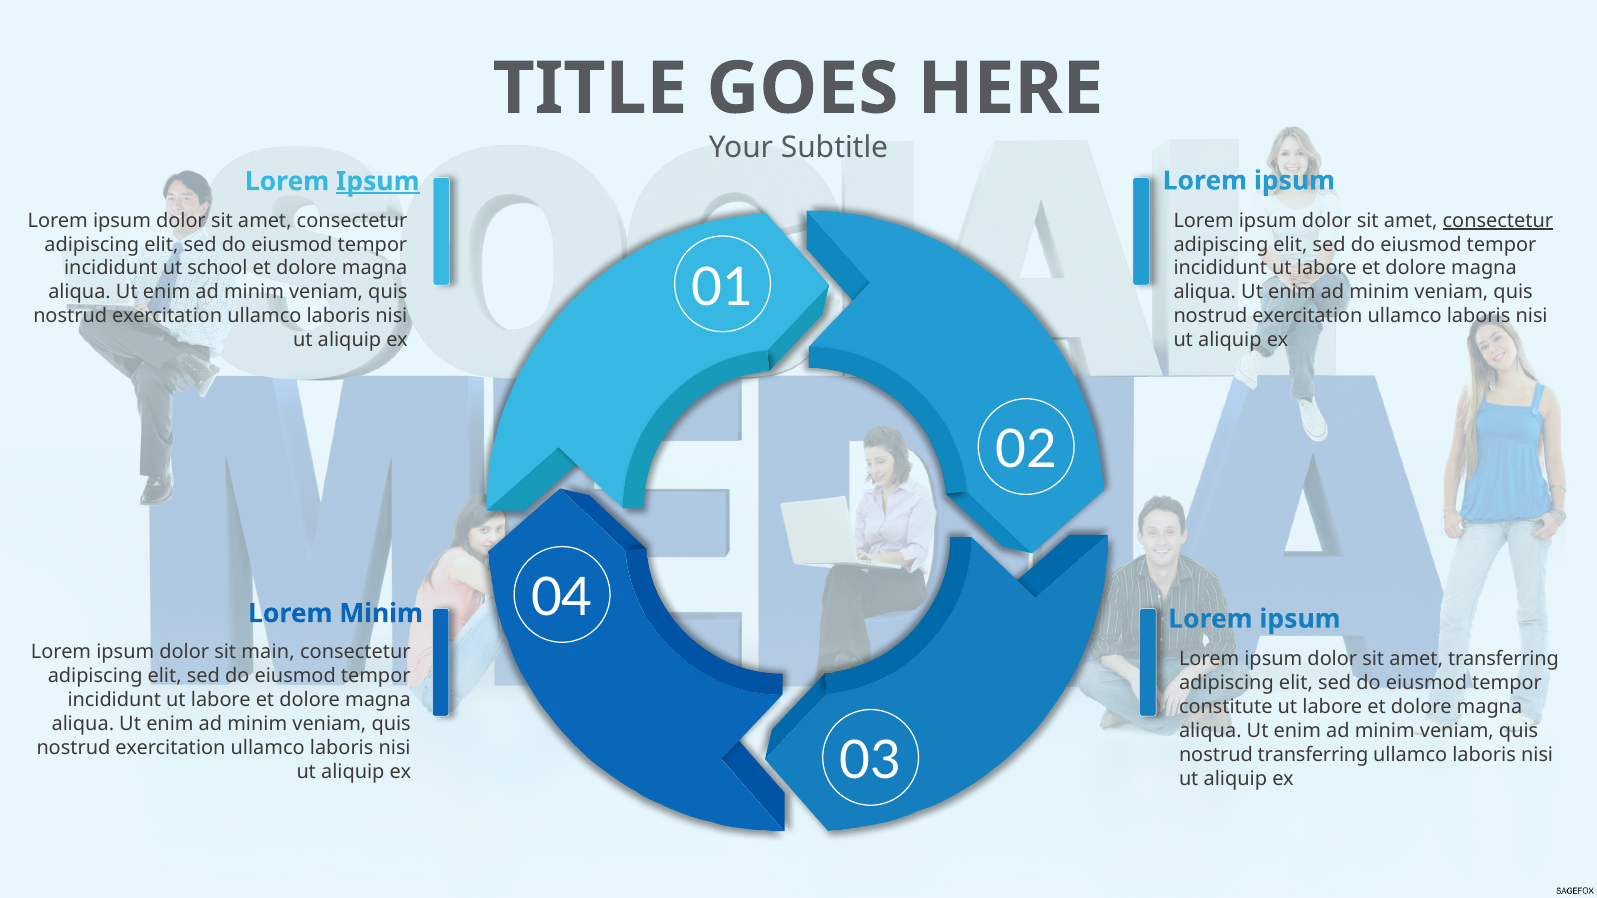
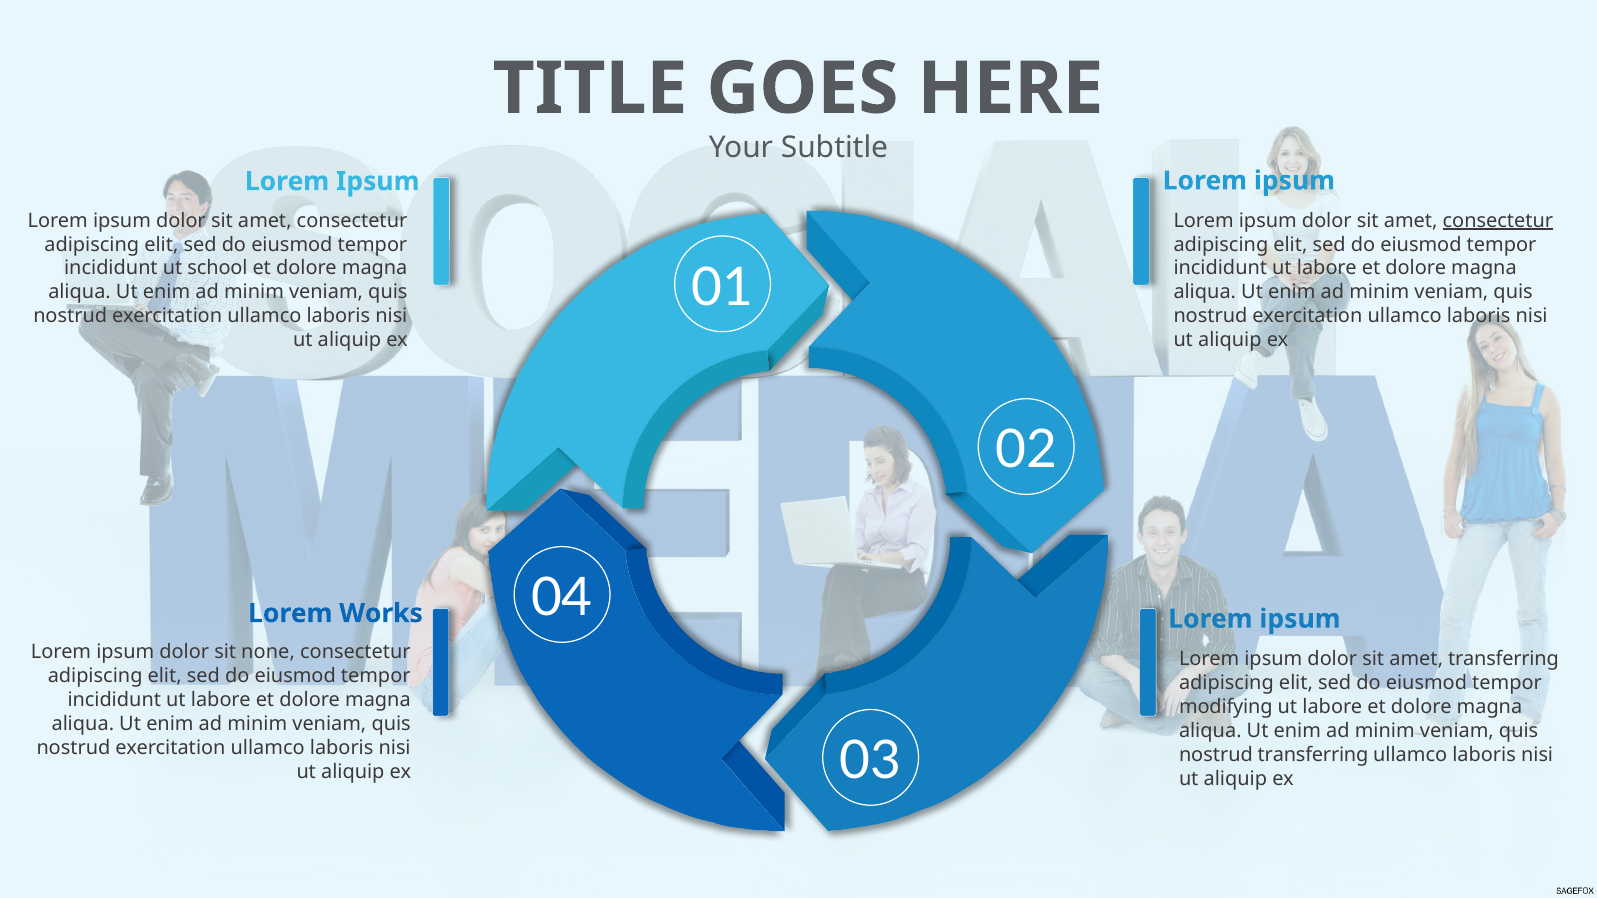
Ipsum underline: present -> none (378, 181)
Lorem Minim: Minim -> Works (381, 614)
main: main -> none (268, 653)
constitute: constitute -> modifying (1226, 707)
